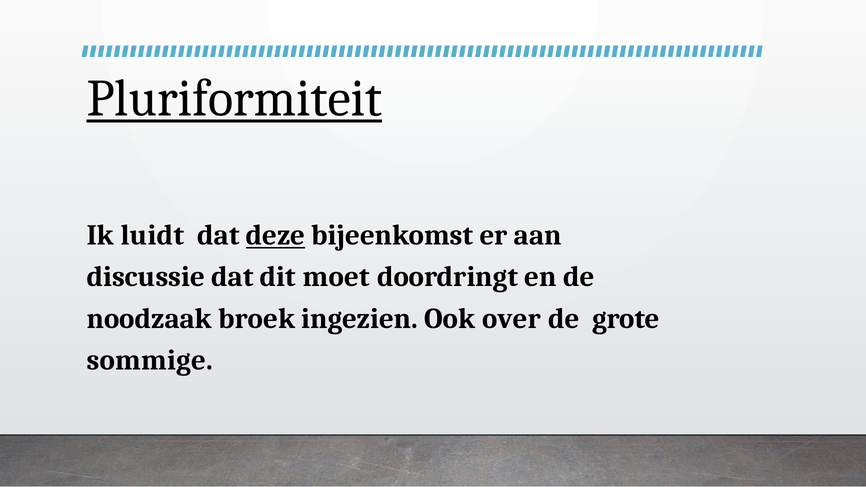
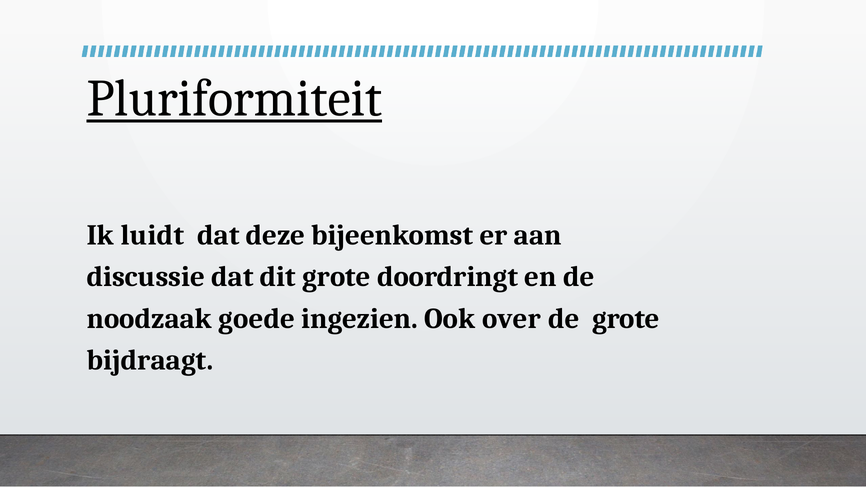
deze underline: present -> none (276, 236)
dit moet: moet -> grote (336, 277)
broek: broek -> goede (257, 319)
sommige: sommige -> bijdraagt (150, 360)
